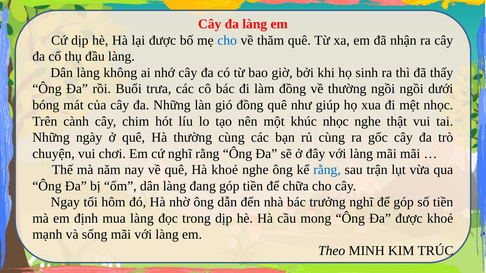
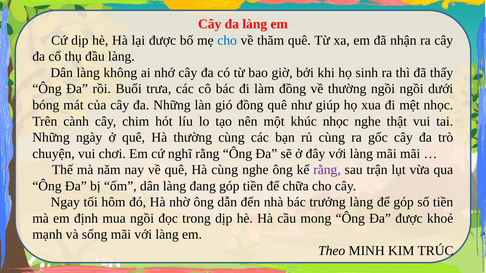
Hà khoẻ: khoẻ -> cùng (225, 170)
rằng colour: blue -> purple (327, 170)
trưởng nghĩ: nghĩ -> làng (361, 202)
mua làng: làng -> ngồi (142, 219)
